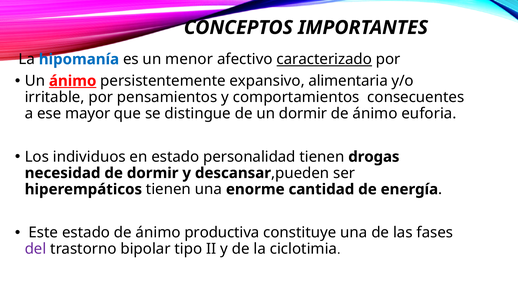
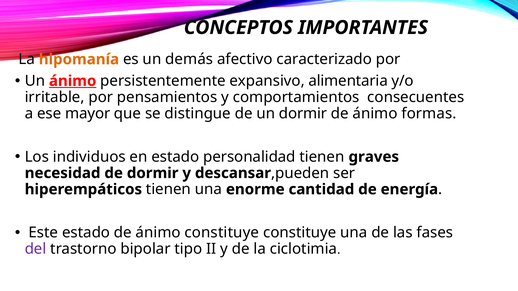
hipomanía colour: blue -> orange (79, 59)
menor: menor -> demás (189, 59)
caracterizado underline: present -> none (324, 59)
euforia: euforia -> formas (429, 114)
drogas: drogas -> graves (374, 157)
ánimo productiva: productiva -> constituye (222, 233)
